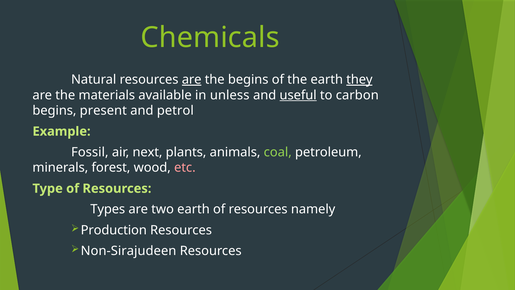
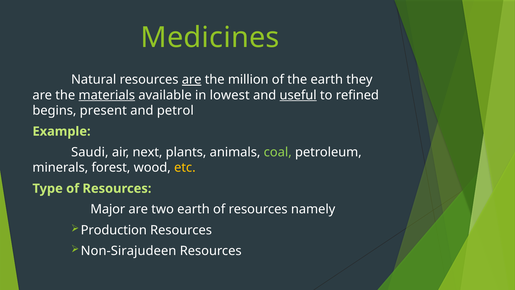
Chemicals: Chemicals -> Medicines (210, 38)
the begins: begins -> million (248, 80)
they underline: present -> none (359, 80)
materials underline: none -> present (107, 95)
unless: unless -> lowest (230, 95)
carbon: carbon -> refined (357, 95)
Fossil: Fossil -> Saudi (90, 152)
etc colour: pink -> yellow (185, 168)
Types: Types -> Major (108, 209)
